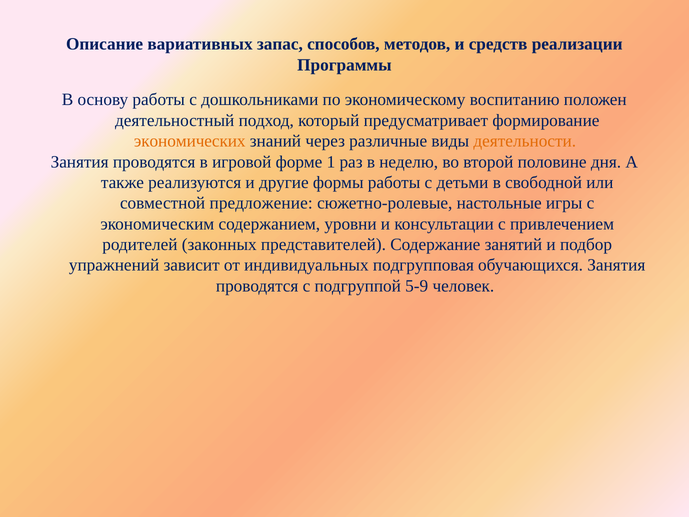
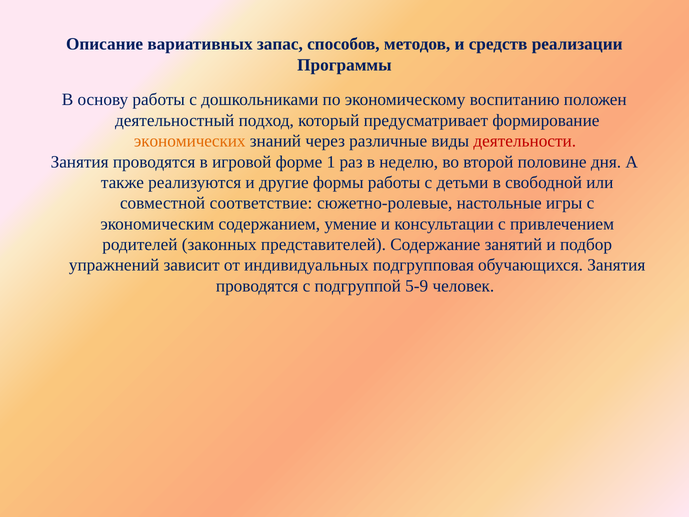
деятельности colour: orange -> red (525, 141)
предложение: предложение -> соответствие (261, 203)
уровни: уровни -> умение (351, 224)
